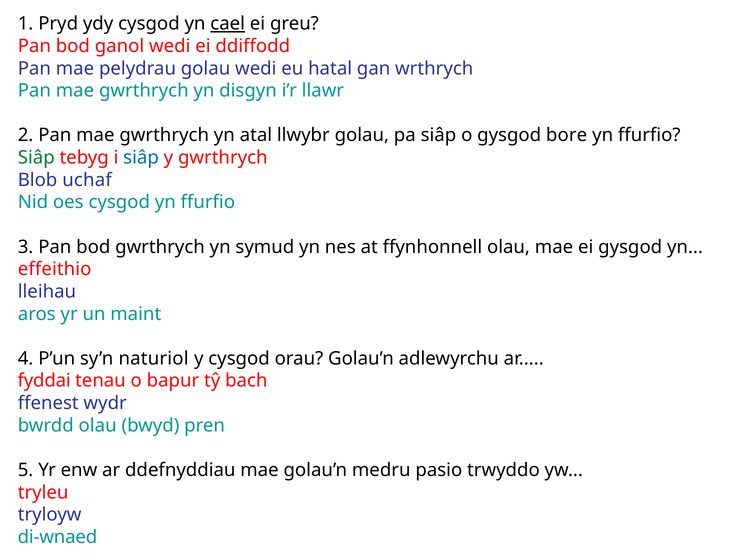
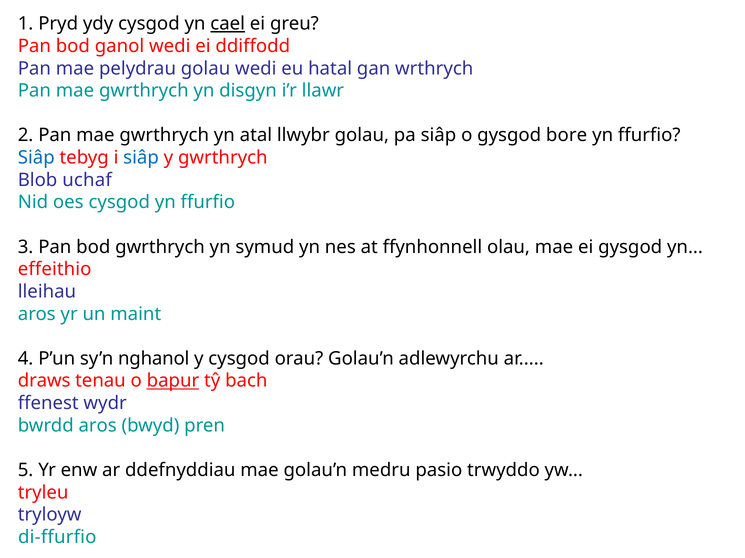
Siâp colour: green -> blue (36, 158)
naturiol: naturiol -> nghanol (154, 359)
fyddai: fyddai -> draws (44, 381)
bapur underline: none -> present (173, 381)
bwrdd olau: olau -> aros (98, 426)
di-wnaed: di-wnaed -> di-ffurfio (57, 538)
